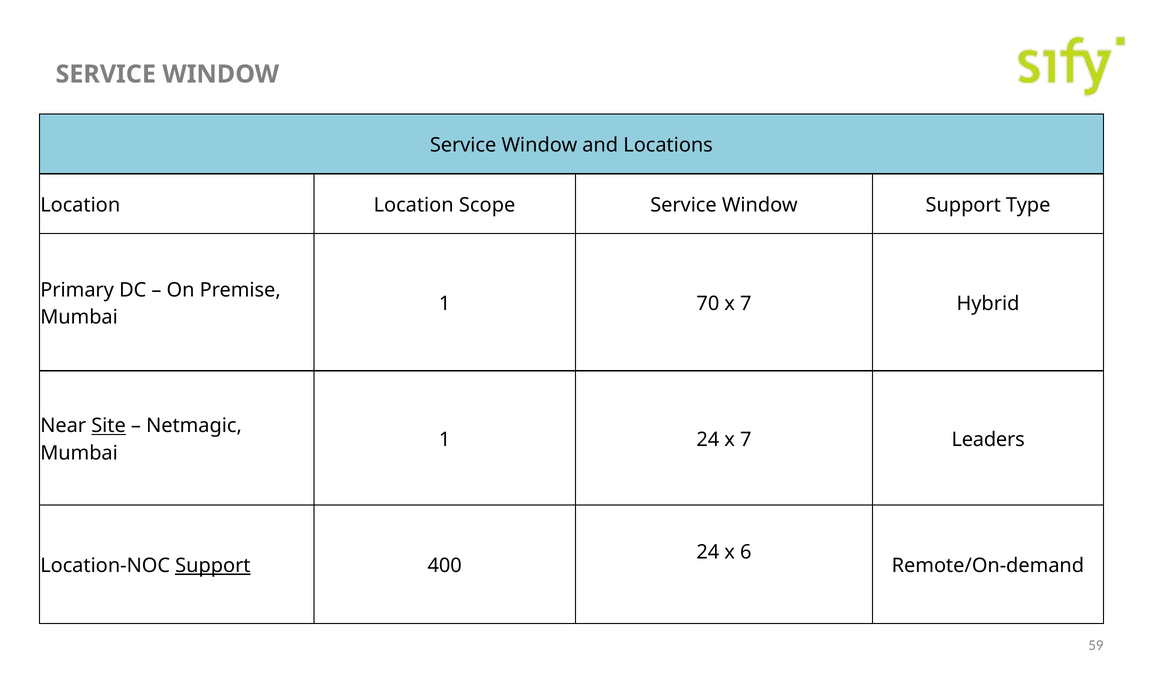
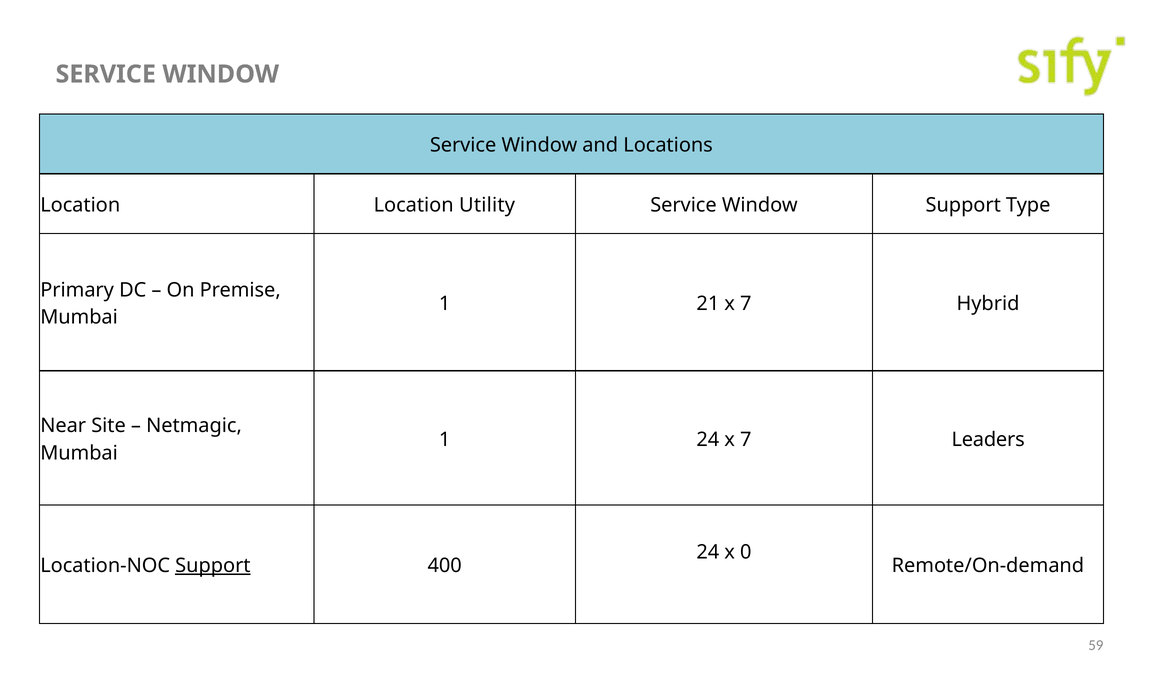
Scope: Scope -> Utility (487, 205)
70: 70 -> 21 (708, 303)
Site underline: present -> none (109, 426)
6: 6 -> 0 (746, 552)
